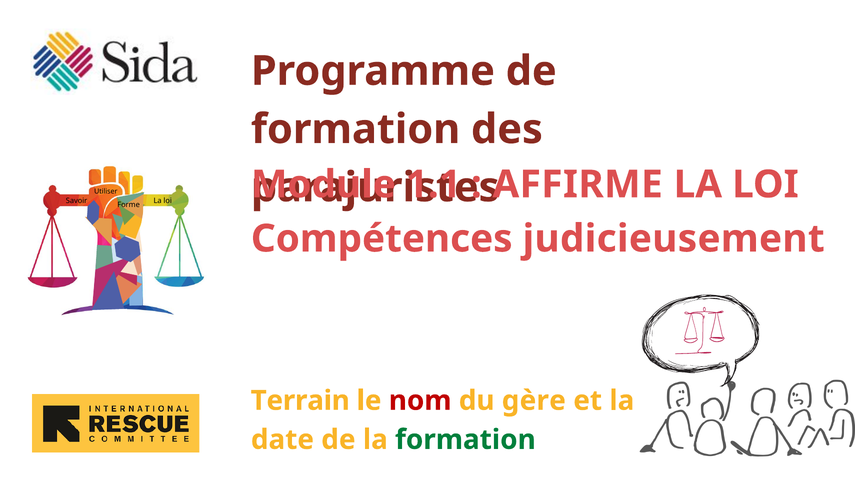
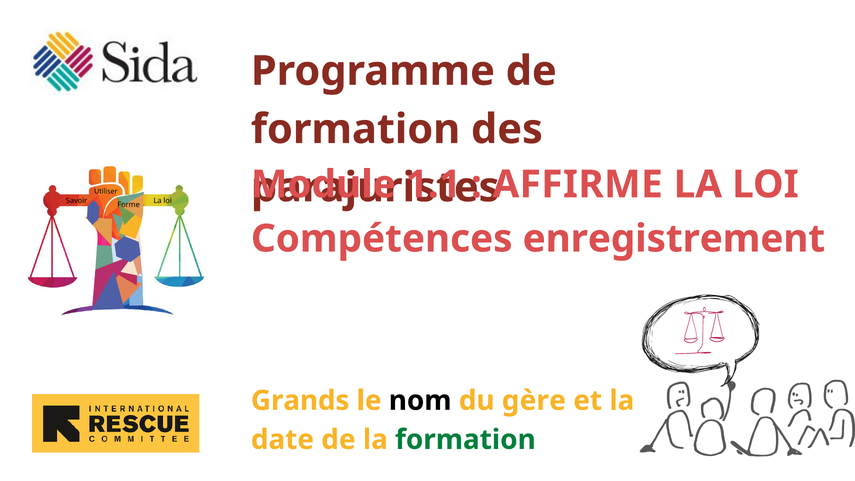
judicieusement: judicieusement -> enregistrement (674, 239)
Terrain: Terrain -> Grands (300, 401)
nom colour: red -> black (420, 401)
